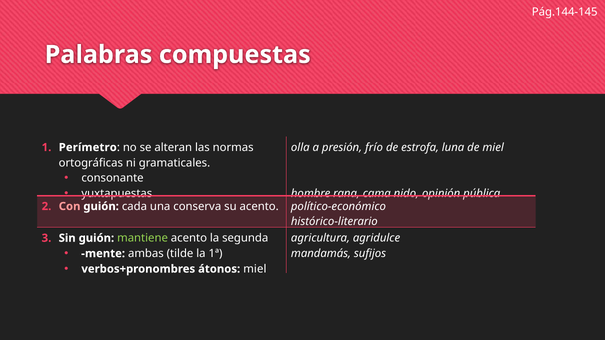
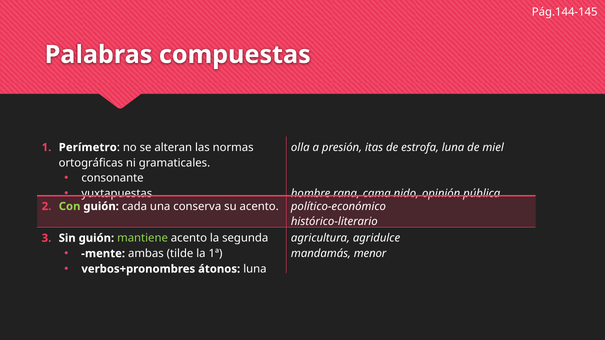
frío: frío -> itas (374, 147)
Con colour: pink -> light green (70, 206)
sufijos: sufijos -> menor (370, 254)
átonos miel: miel -> luna (255, 269)
